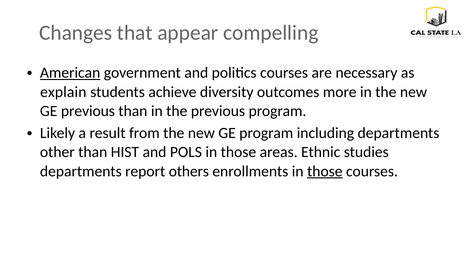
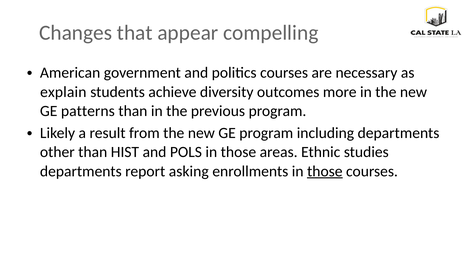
American underline: present -> none (70, 73)
GE previous: previous -> patterns (88, 111)
others: others -> asking (189, 171)
